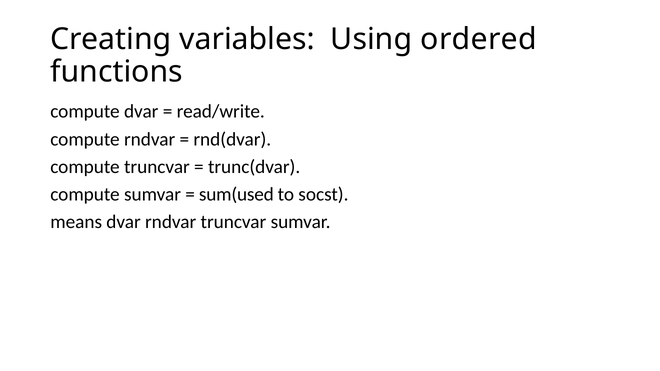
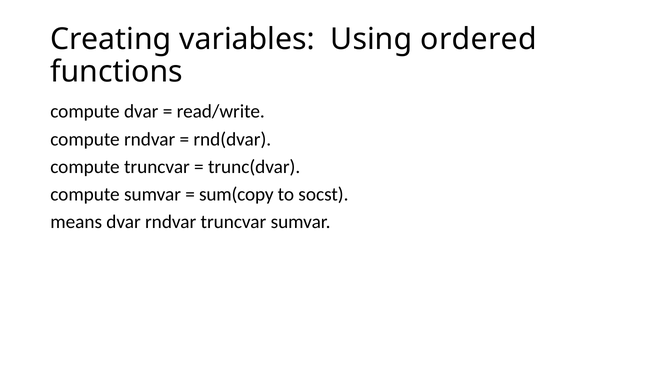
sum(used: sum(used -> sum(copy (236, 195)
